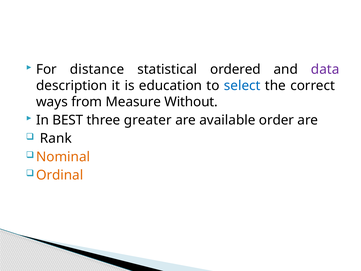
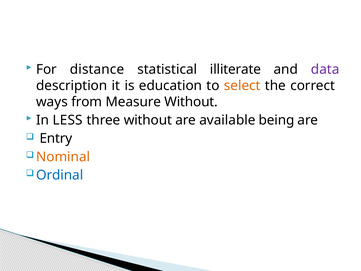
ordered: ordered -> illiterate (235, 69)
select colour: blue -> orange (242, 86)
BEST: BEST -> LESS (68, 120)
three greater: greater -> without (148, 120)
order: order -> being (277, 120)
Rank: Rank -> Entry (56, 138)
Ordinal colour: orange -> blue (60, 175)
